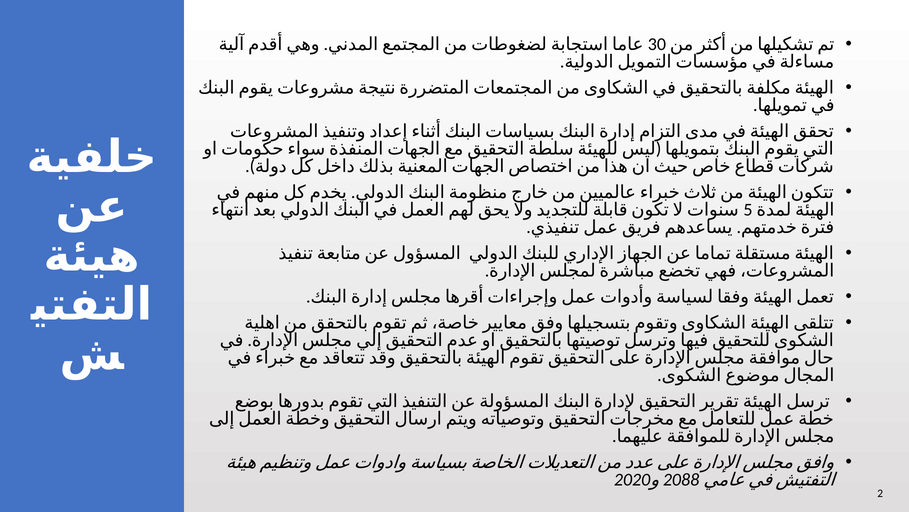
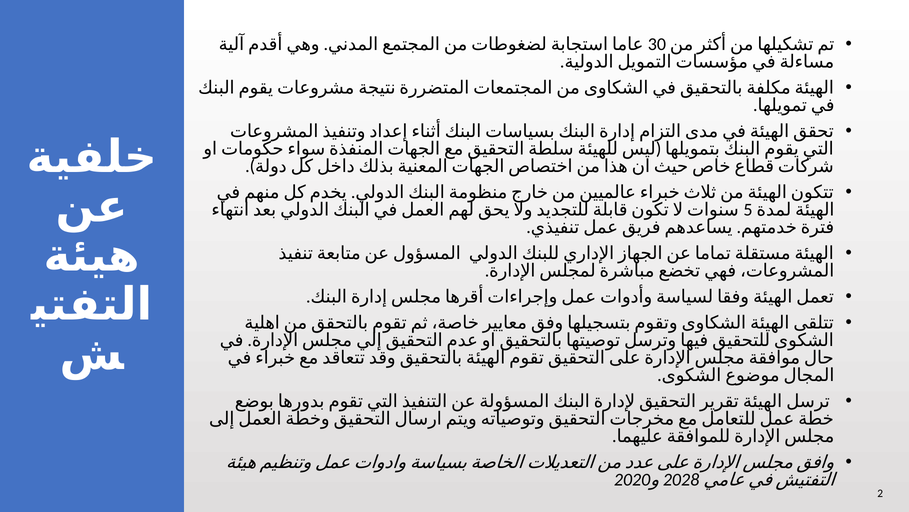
2088: 2088 -> 2028 (681, 479)
